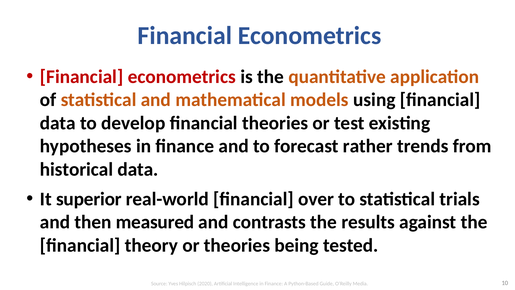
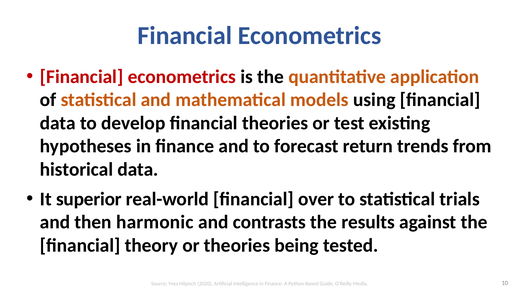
rather: rather -> return (368, 146)
measured: measured -> harmonic (155, 222)
